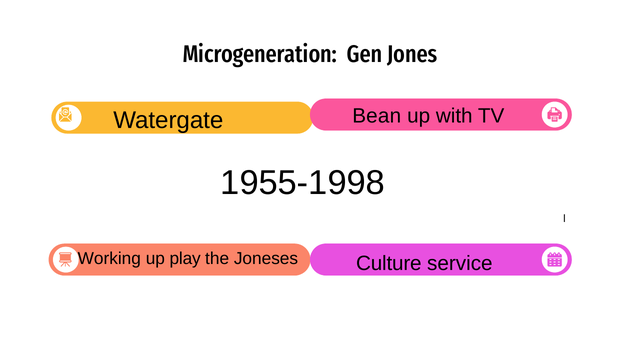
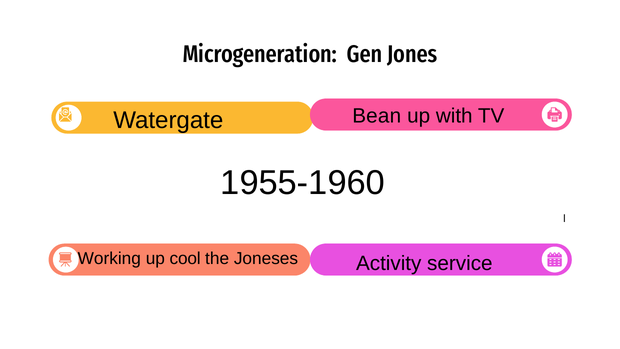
1955-1998: 1955-1998 -> 1955-1960 (303, 183)
play: play -> cool (185, 258)
Culture: Culture -> Activity (389, 263)
